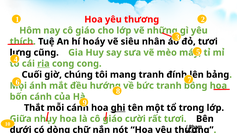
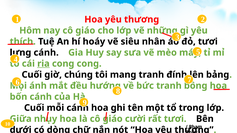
cũng: cũng -> cánh (46, 53)
Thắt: Thắt -> Cuối (34, 108)
ghi underline: present -> none (118, 108)
